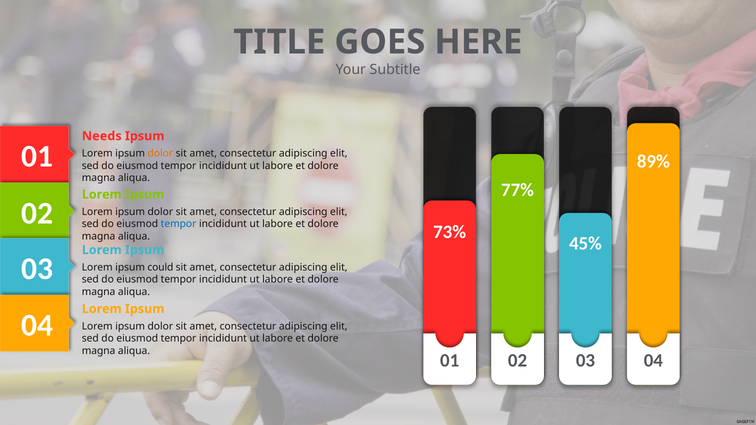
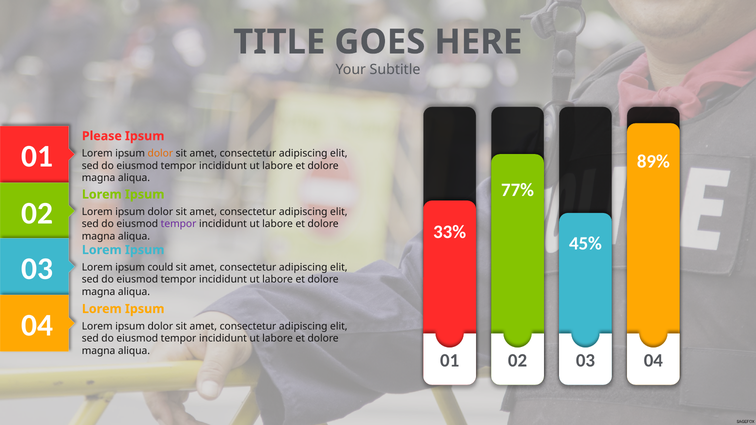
Needs: Needs -> Please (102, 136)
tempor colour: blue -> purple (179, 224)
73%: 73% -> 33% (450, 232)
